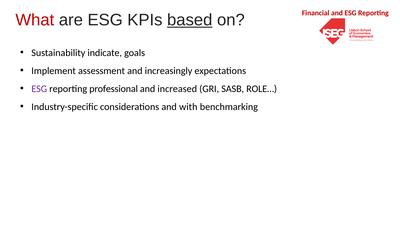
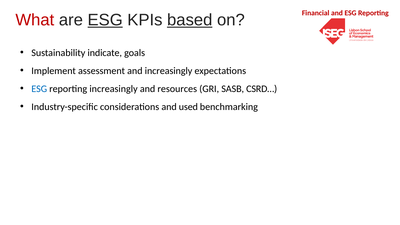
ESG underline: none -> present (105, 20)
ESG colour: purple -> blue (39, 89)
reporting professional: professional -> increasingly (114, 89)
increased: increased -> resources (177, 89)
ROLE…: ROLE… -> CSRD… (262, 89)
with: with -> used (188, 107)
